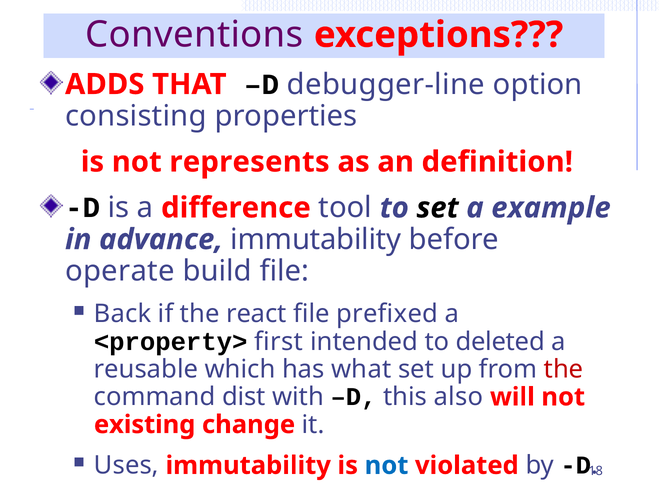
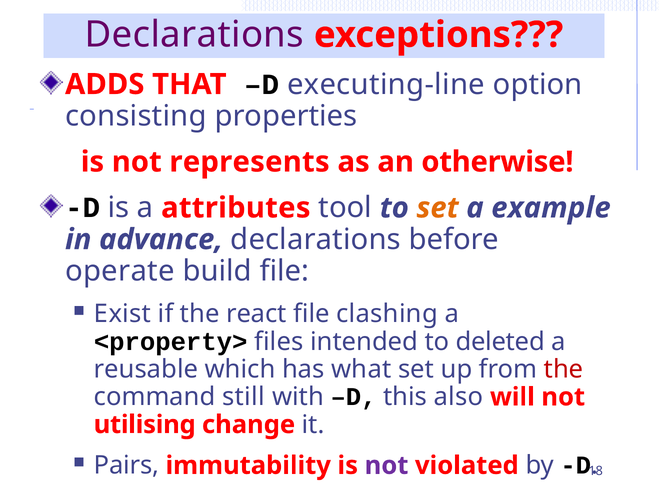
Conventions: Conventions -> Declarations (194, 35)
debugger-line: debugger-line -> executing-line (386, 84)
definition: definition -> otherwise (497, 162)
difference: difference -> attributes (236, 208)
set colour: black -> orange (438, 208)
advance immutability: immutability -> declarations (316, 240)
Back: Back -> Exist (122, 314)
prefixed: prefixed -> clashing (387, 314)
first: first -> files (279, 342)
dist: dist -> still (244, 397)
existing: existing -> utilising (145, 425)
Uses: Uses -> Pairs (126, 466)
not colour: blue -> purple (387, 466)
